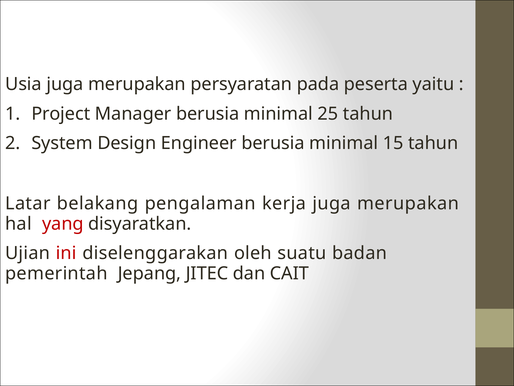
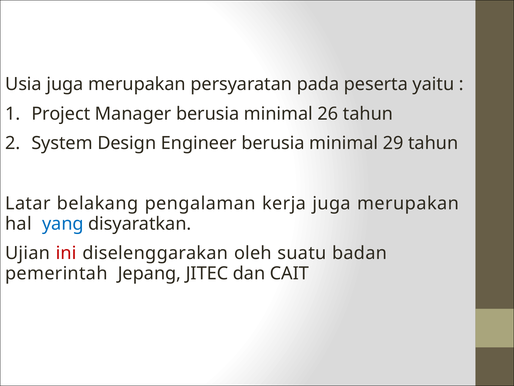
25: 25 -> 26 (328, 114)
15: 15 -> 29 (393, 143)
yang colour: red -> blue (63, 224)
